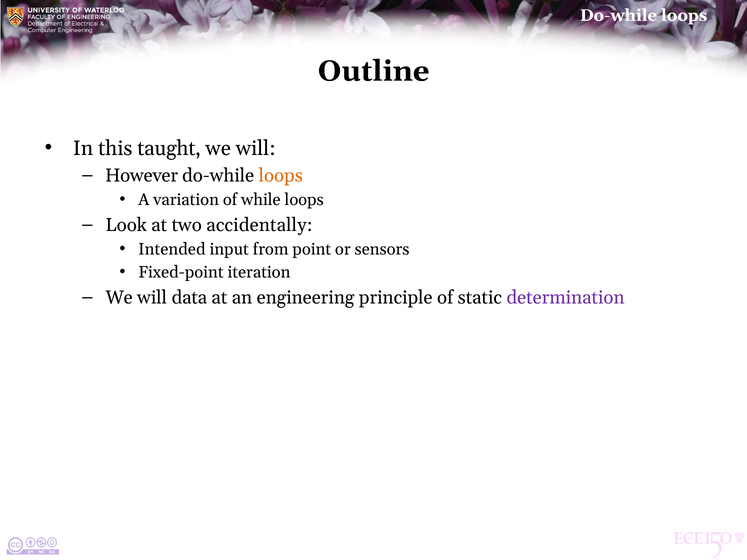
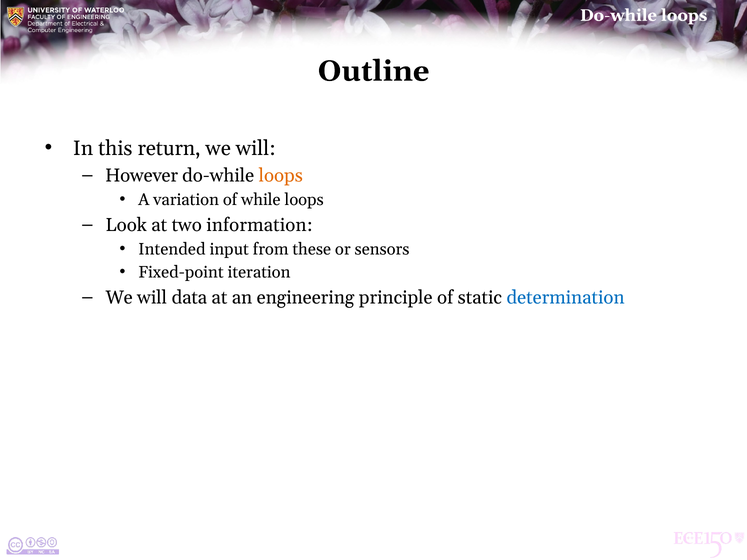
taught: taught -> return (169, 148)
accidentally: accidentally -> information (259, 225)
point: point -> these (312, 249)
determination colour: purple -> blue (566, 298)
